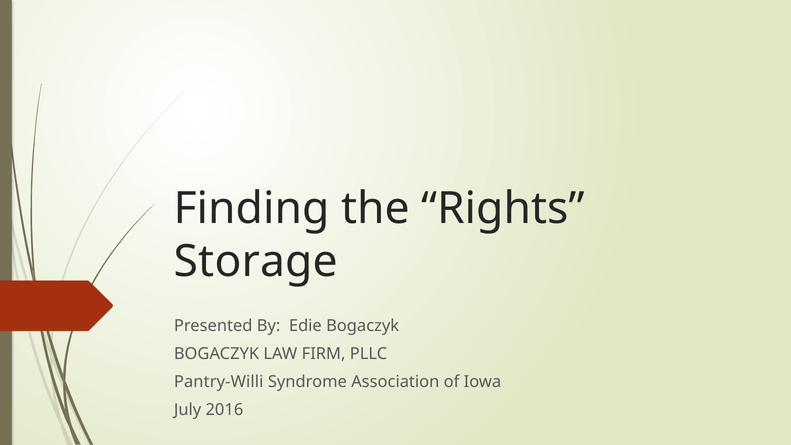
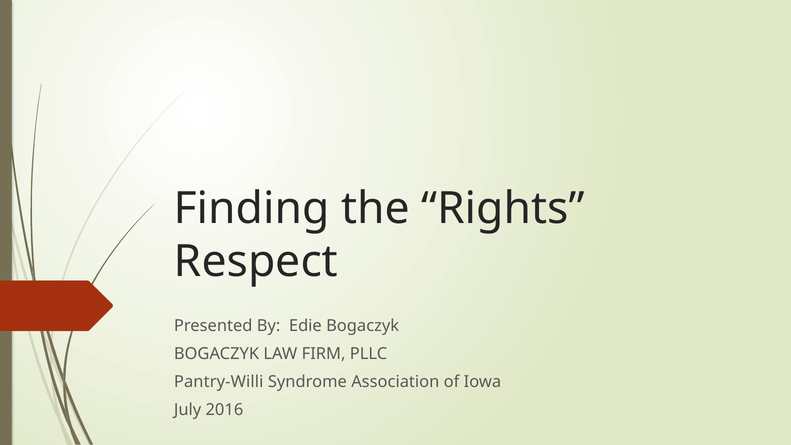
Storage: Storage -> Respect (256, 262)
